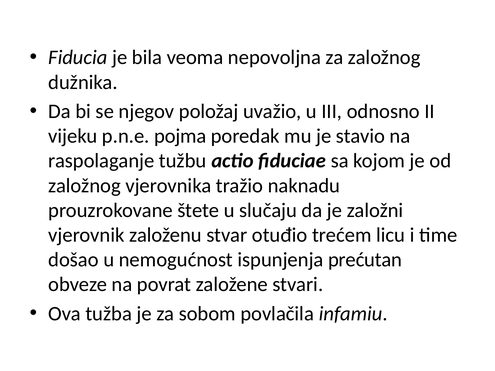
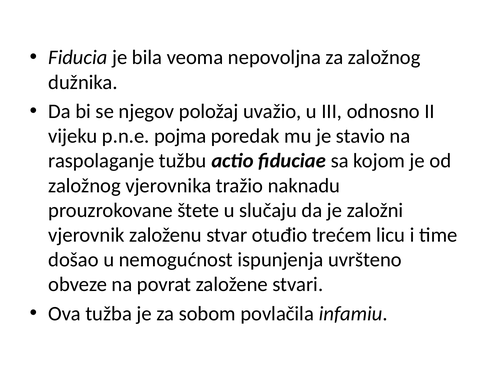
prećutan: prećutan -> uvršteno (365, 260)
